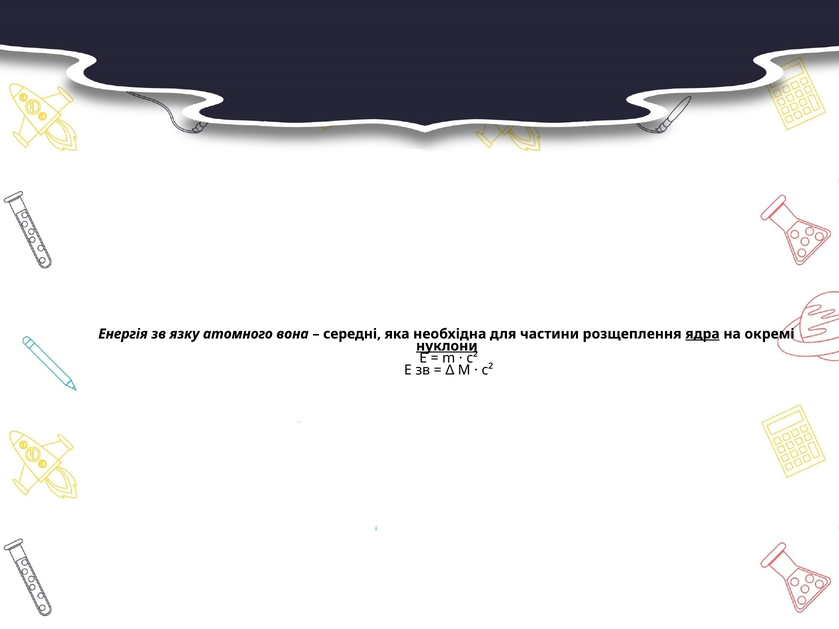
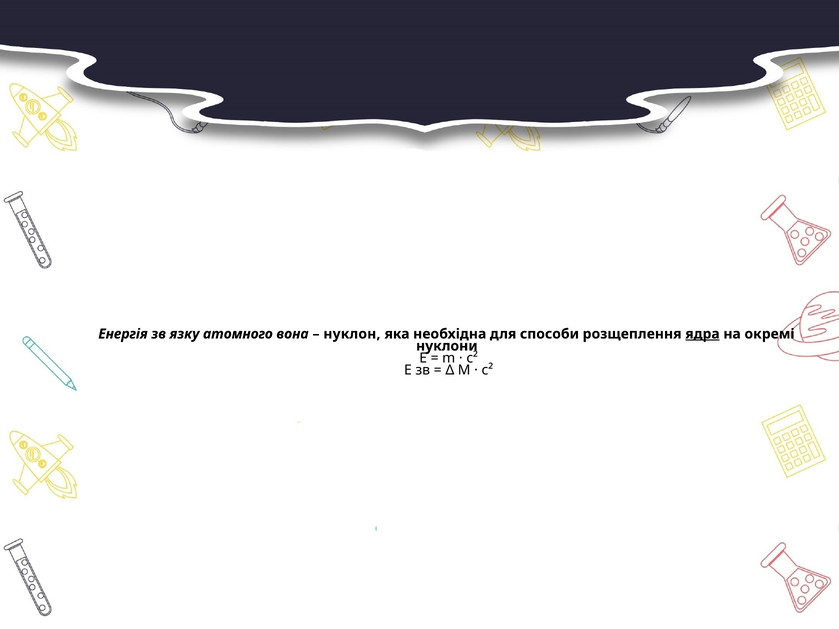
середні: середні -> нуклон (352, 334)
частини: частини -> способи (549, 334)
нуклони underline: present -> none (447, 346)
